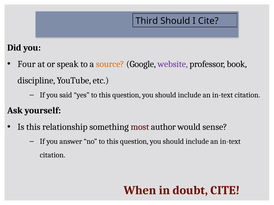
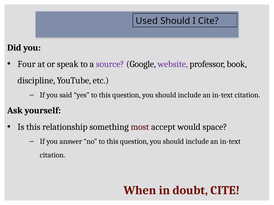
Third: Third -> Used (147, 21)
source colour: orange -> purple (110, 64)
author: author -> accept (163, 127)
sense: sense -> space (215, 127)
